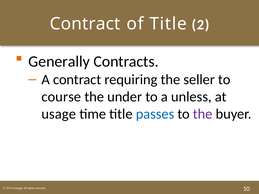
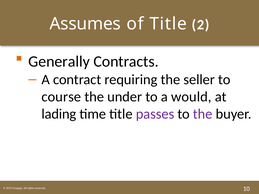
Contract: Contract -> Assumes (85, 24)
unless: unless -> would (191, 97)
usage: usage -> lading (59, 114)
passes colour: blue -> purple (155, 114)
